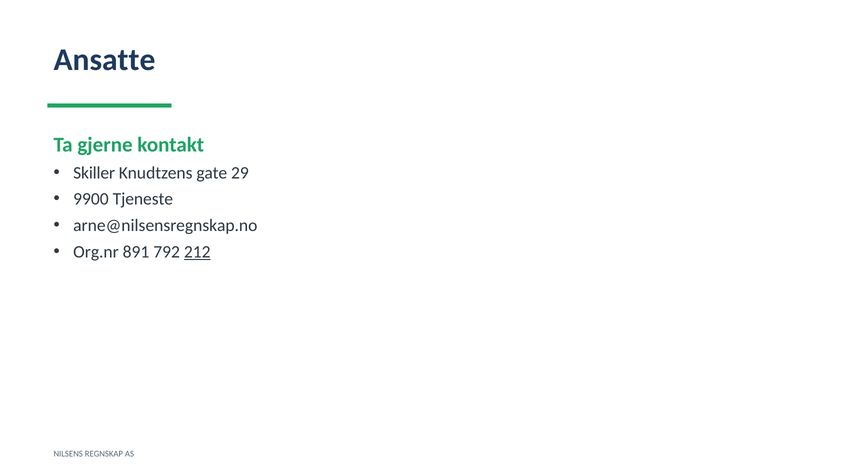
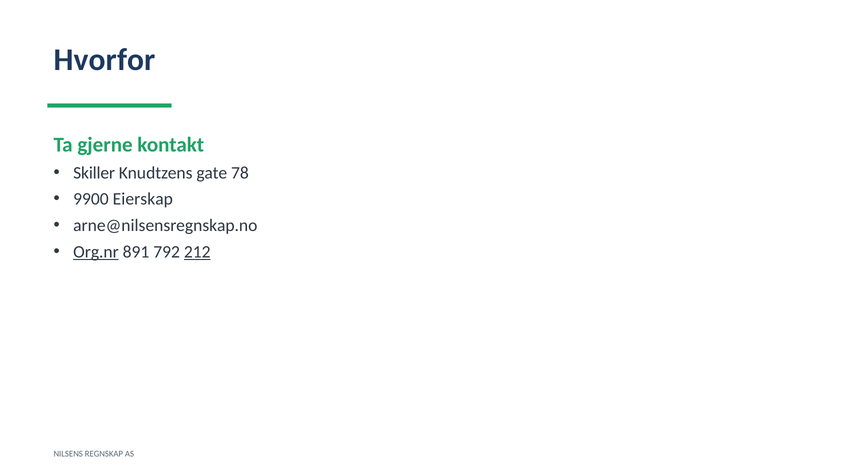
Ansatte: Ansatte -> Hvorfor (105, 60)
29: 29 -> 78 (240, 173)
Tjeneste: Tjeneste -> Eierskap (143, 199)
Org.nr underline: none -> present (96, 252)
